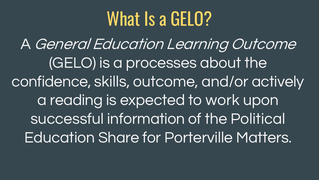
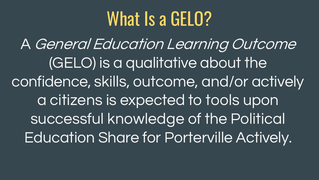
processes: processes -> qualitative (161, 63)
reading: reading -> citizens (76, 100)
work: work -> tools (223, 100)
information: information -> knowledge (146, 118)
Porterville Matters: Matters -> Actively (264, 137)
